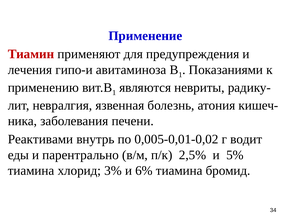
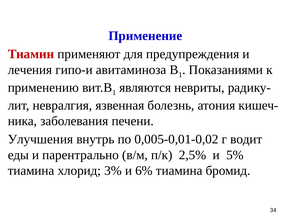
Реактивами: Реактивами -> Улучшения (40, 140)
